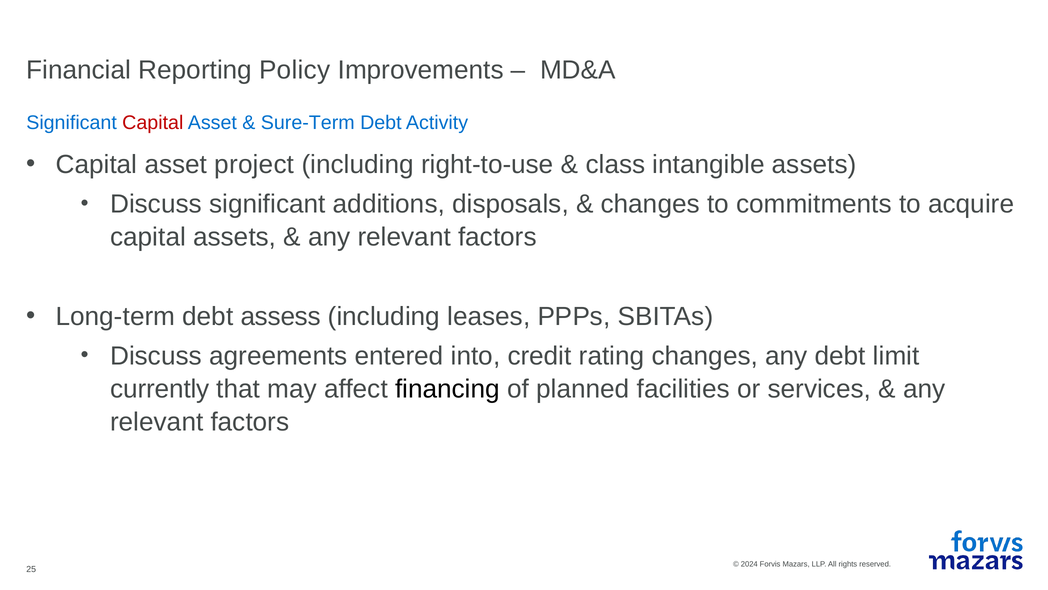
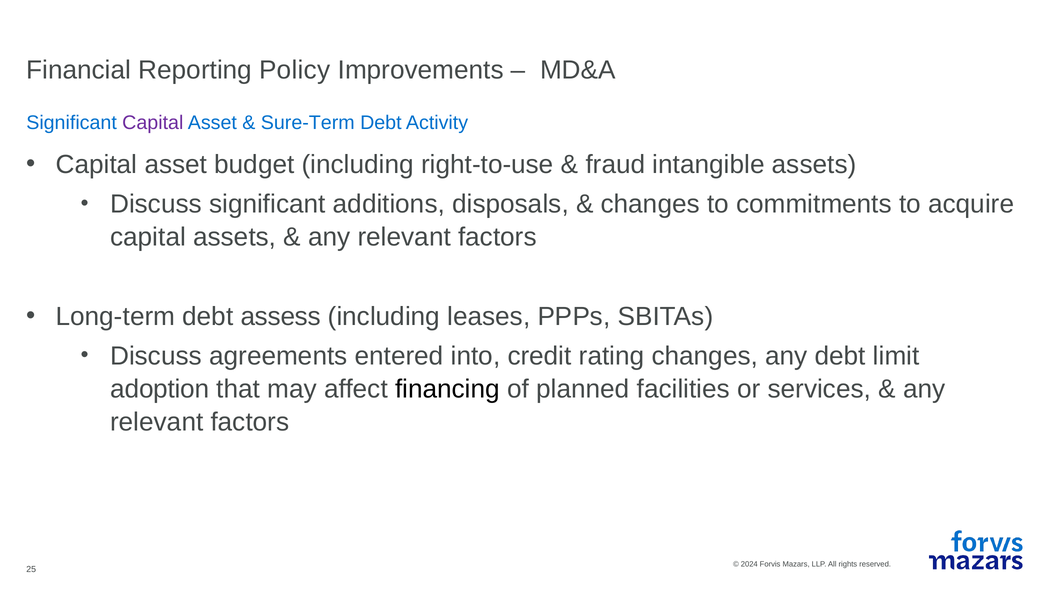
Capital colour: red -> purple (153, 123)
project: project -> budget (254, 165)
class: class -> fraud (615, 165)
currently: currently -> adoption (160, 389)
